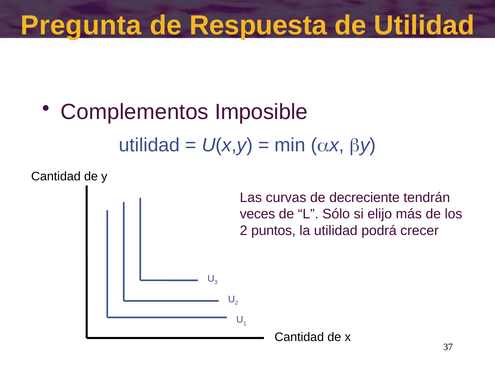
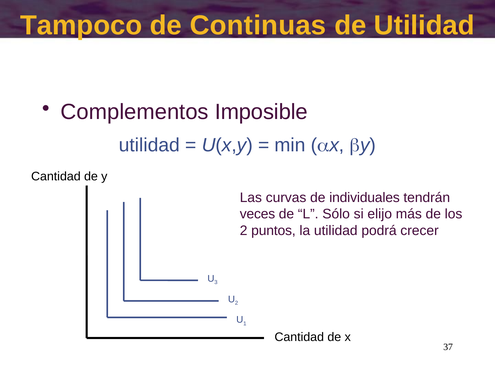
Pregunta: Pregunta -> Tampoco (81, 25)
Respuesta: Respuesta -> Continuas (258, 25)
decreciente: decreciente -> individuales (365, 198)
